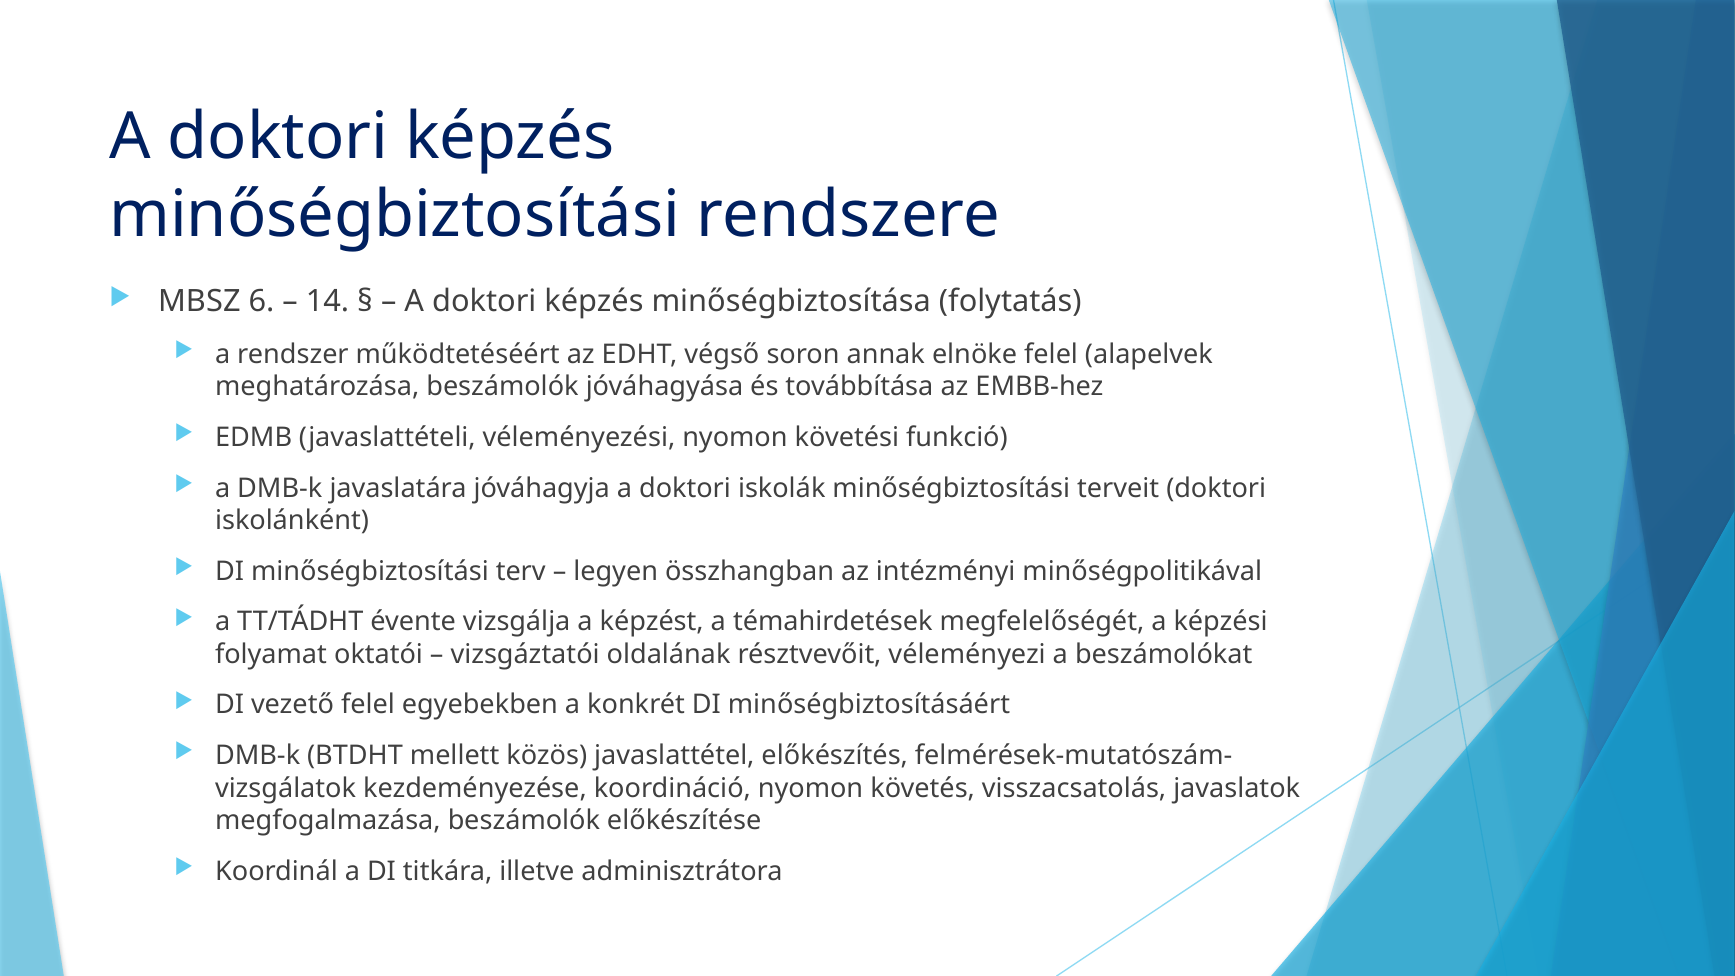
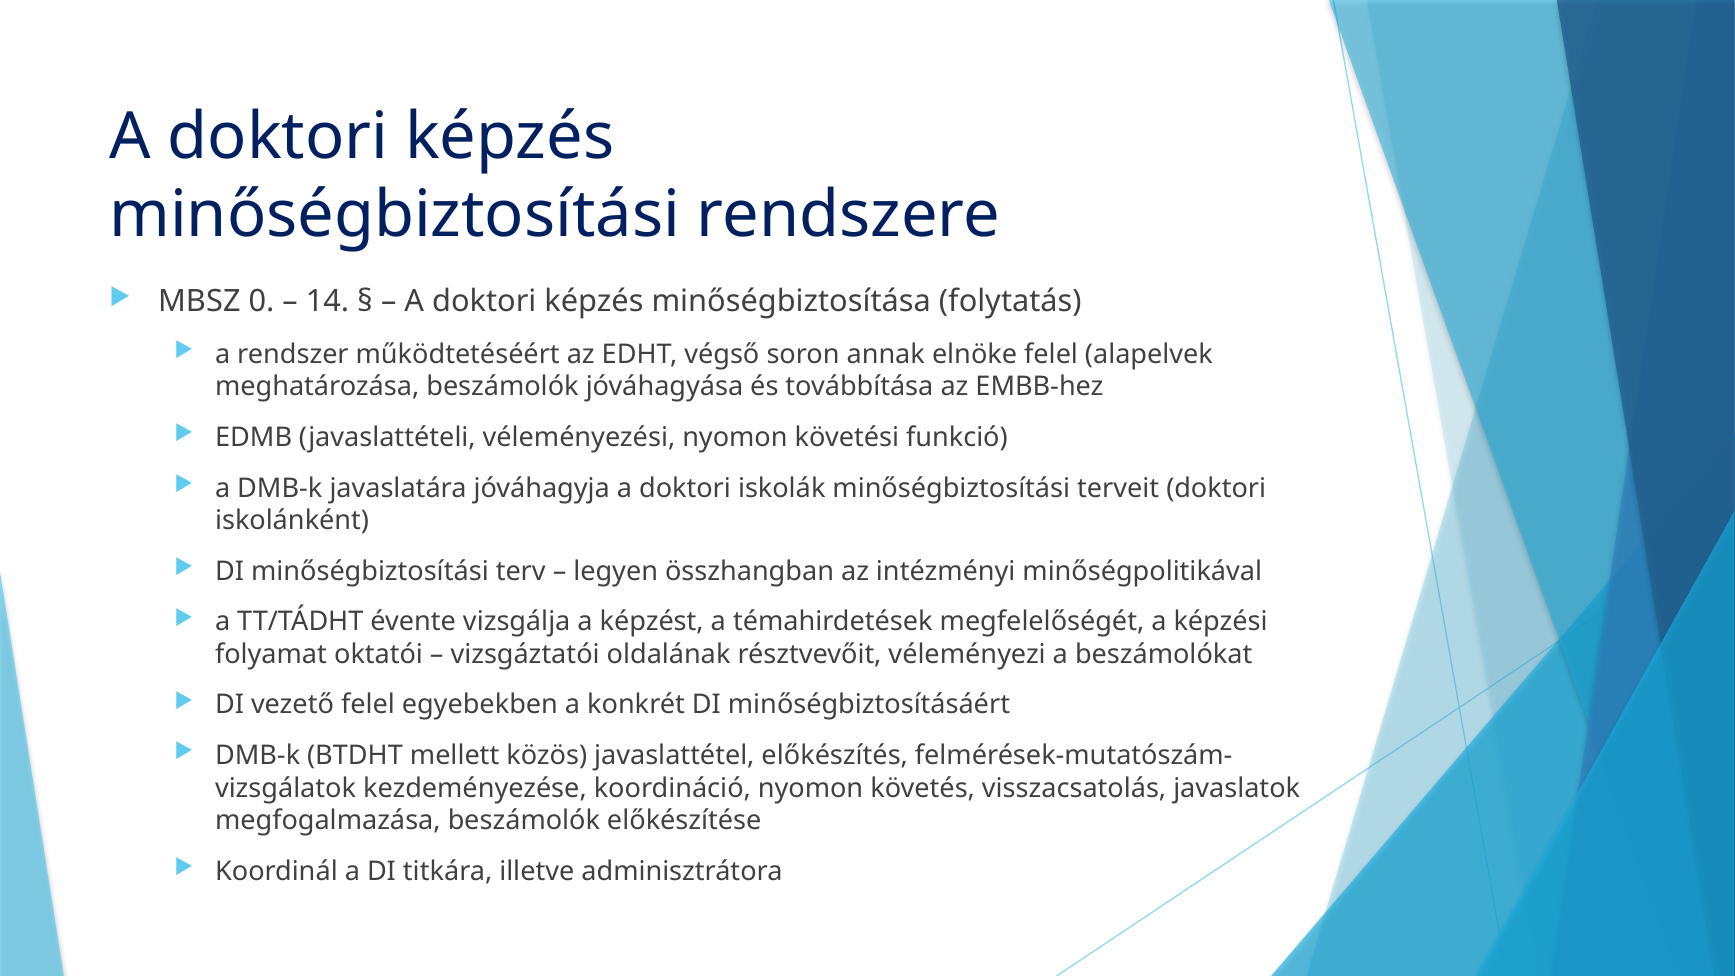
6: 6 -> 0 (262, 302)
